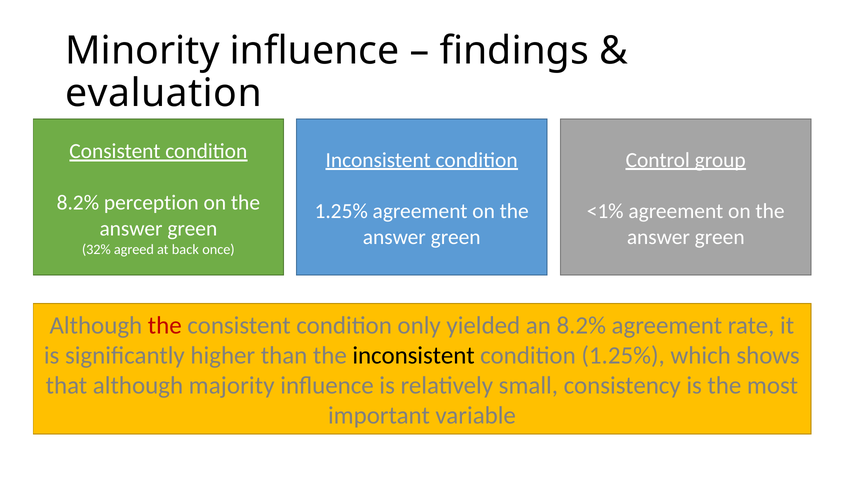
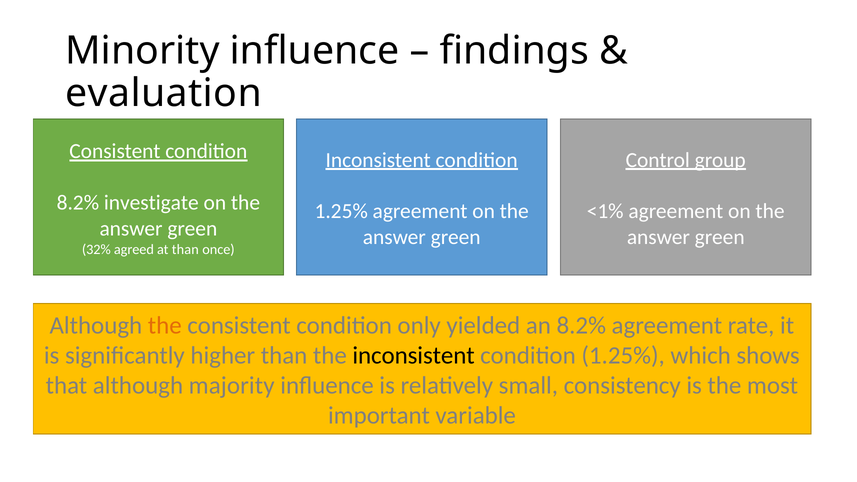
perception: perception -> investigate (151, 203)
at back: back -> than (185, 249)
the colour: red -> orange (165, 326)
